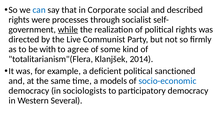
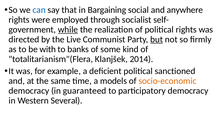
Corporate: Corporate -> Bargaining (107, 10)
described: described -> anywhere (185, 10)
processes: processes -> employed (70, 20)
but underline: none -> present (157, 39)
agree: agree -> banks (78, 49)
socio-economic colour: blue -> orange (167, 81)
sociologists: sociologists -> guaranteed (85, 91)
